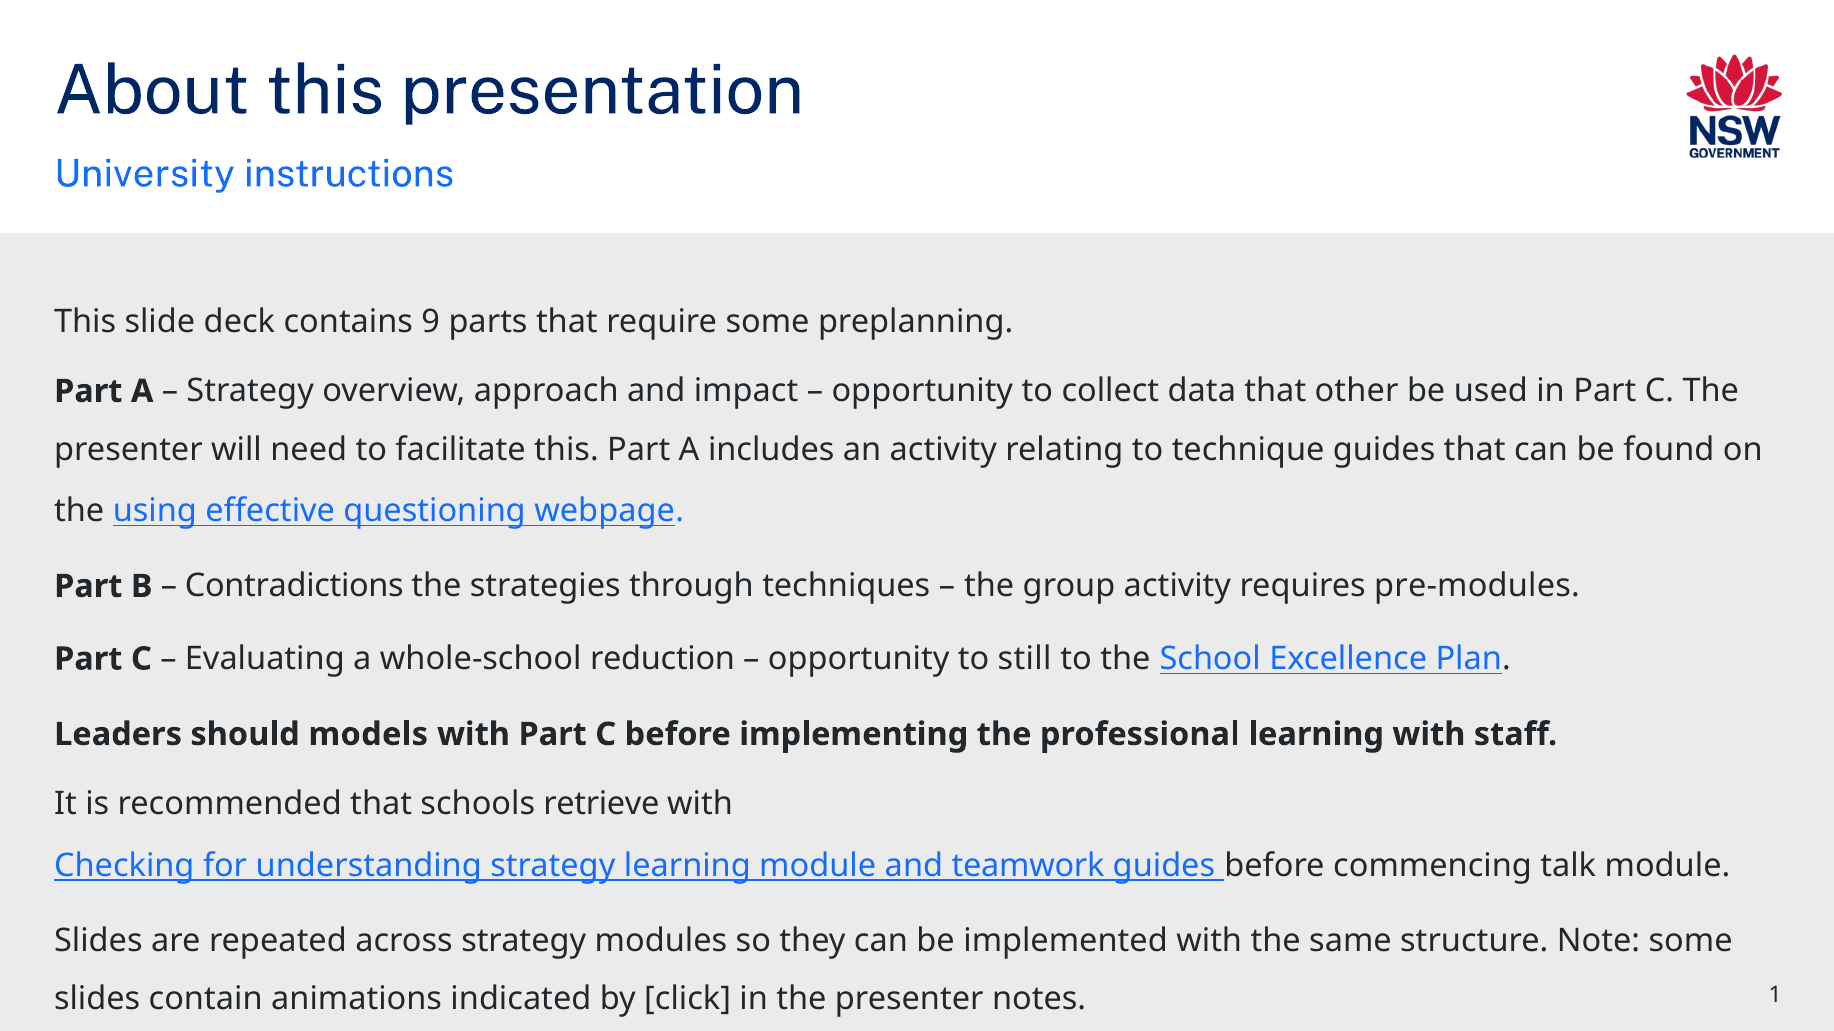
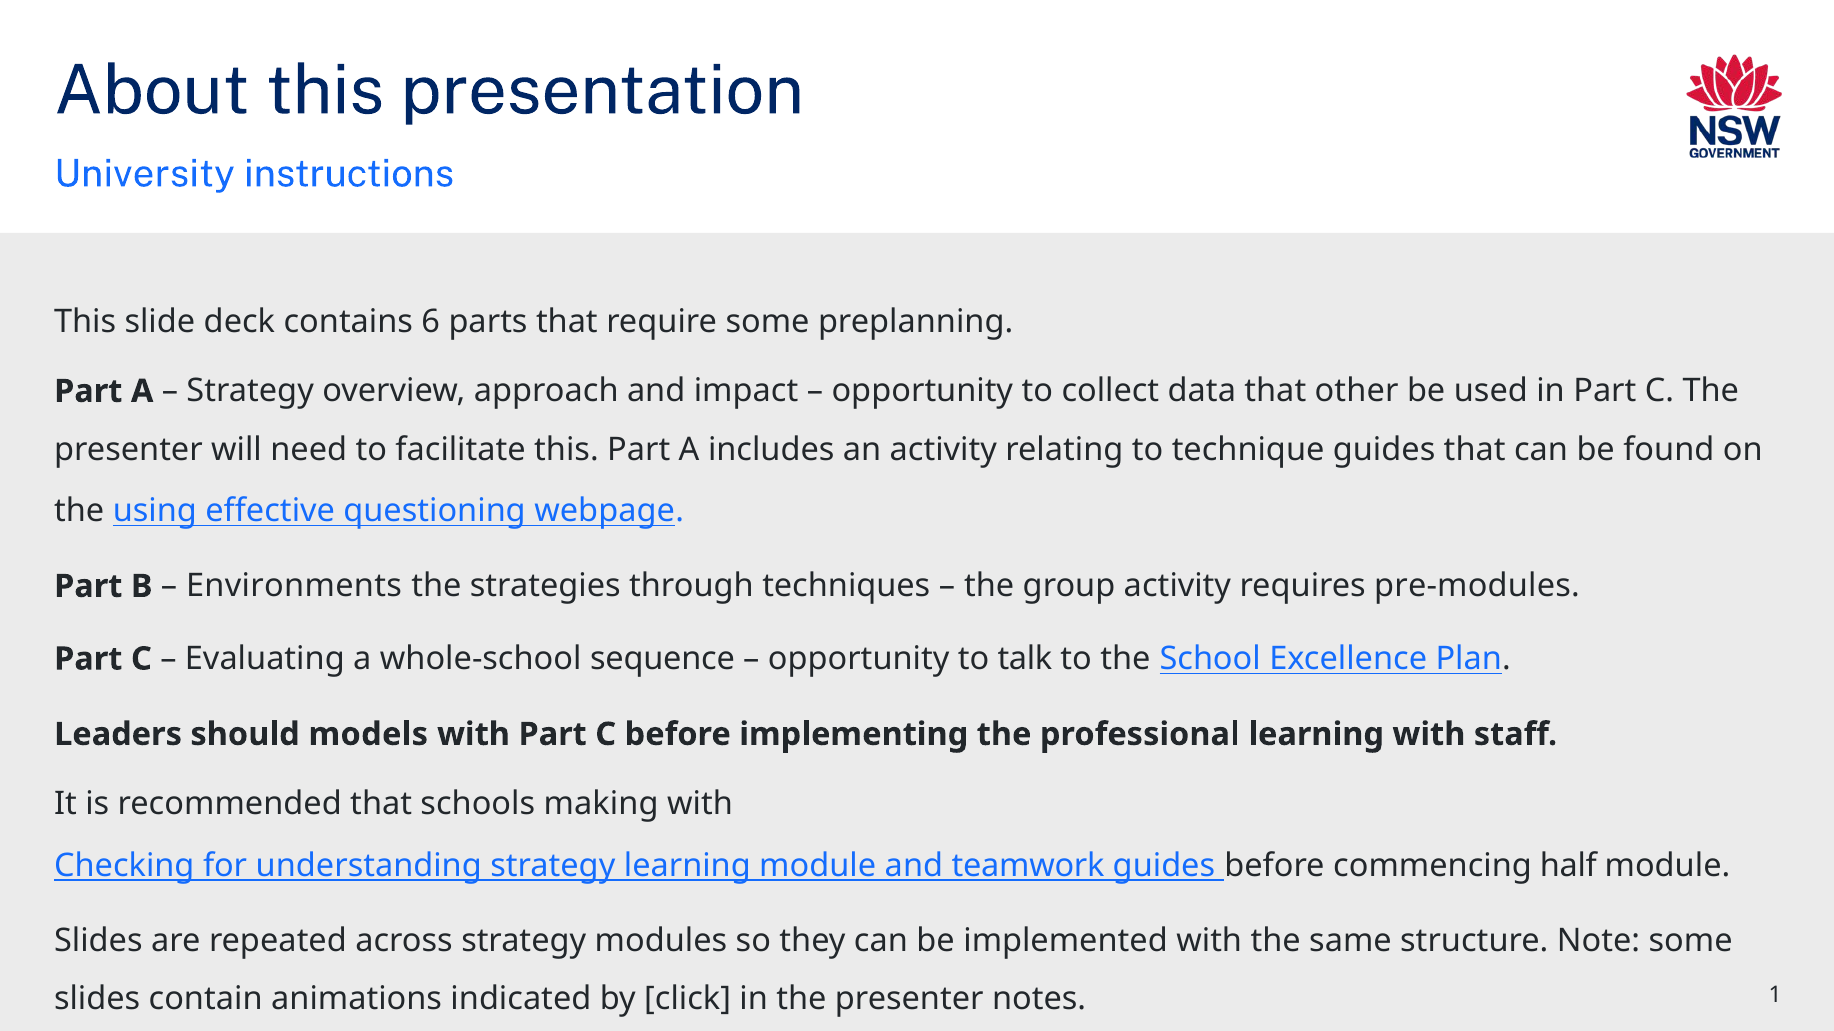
9: 9 -> 6 (431, 322)
Contradictions: Contradictions -> Environments (294, 587)
reduction: reduction -> sequence (662, 659)
still: still -> talk (1025, 659)
retrieve: retrieve -> making (601, 805)
talk: talk -> half (1568, 866)
